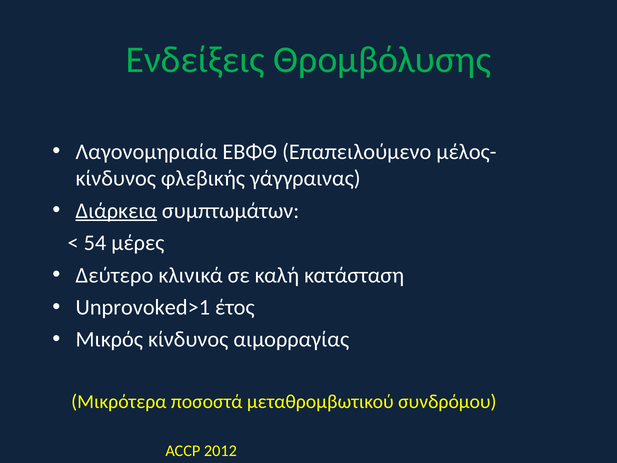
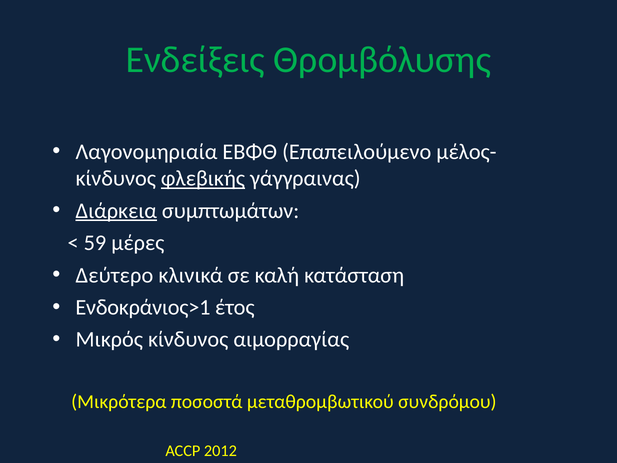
φλεβικής underline: none -> present (203, 178)
54: 54 -> 59 (95, 243)
Unprovoked>1: Unprovoked>1 -> Ενδοκράνιος>1 (143, 307)
